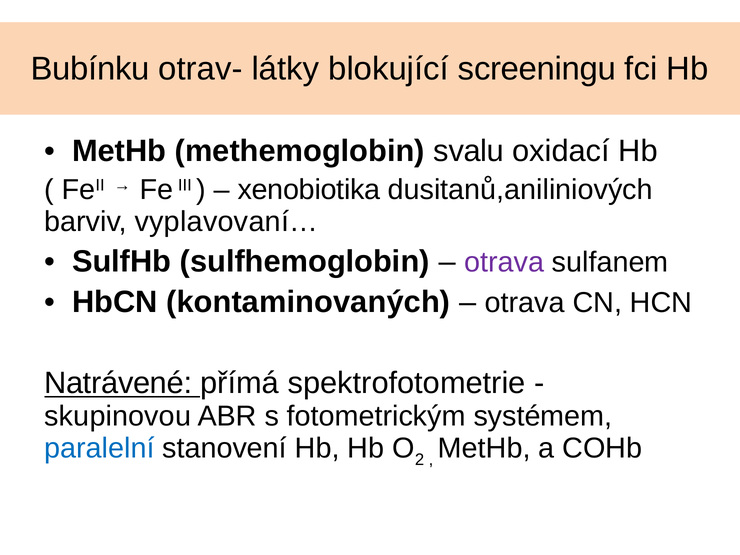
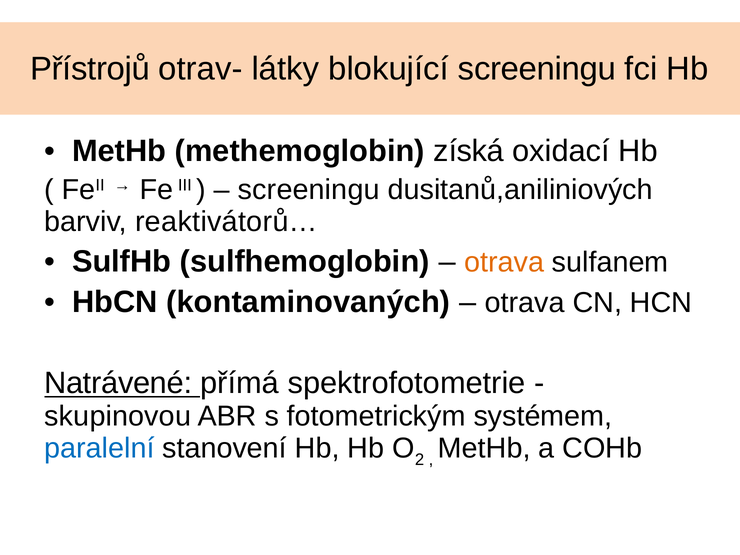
Bubínku: Bubínku -> Přístrojů (90, 69)
svalu: svalu -> získá (469, 151)
xenobiotika: xenobiotika -> screeningu (309, 190)
vyplavovaní…: vyplavovaní… -> reaktivátorů… (226, 222)
otrava colour: purple -> orange (504, 262)
